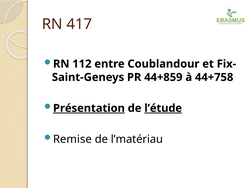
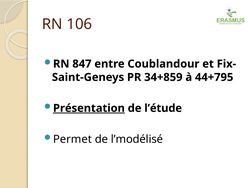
417: 417 -> 106 (79, 24)
112: 112 -> 847 (82, 64)
44+859: 44+859 -> 34+859 (163, 77)
44+758: 44+758 -> 44+795 (214, 77)
l’étude underline: present -> none (163, 108)
Remise: Remise -> Permet (72, 139)
l’matériau: l’matériau -> l’modélisé (137, 139)
